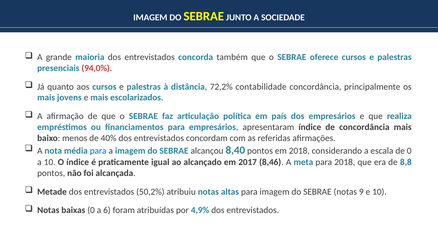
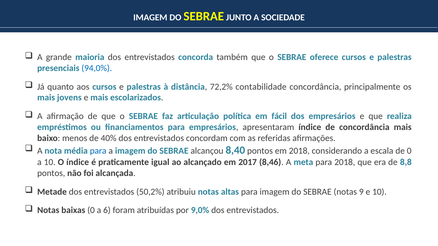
94,0% colour: red -> blue (97, 68)
país: país -> fácil (279, 116)
4,9%: 4,9% -> 9,0% (200, 211)
